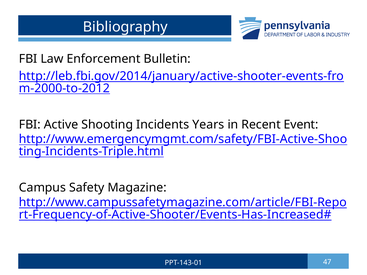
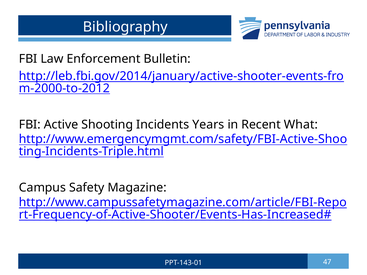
Event: Event -> What (301, 125)
